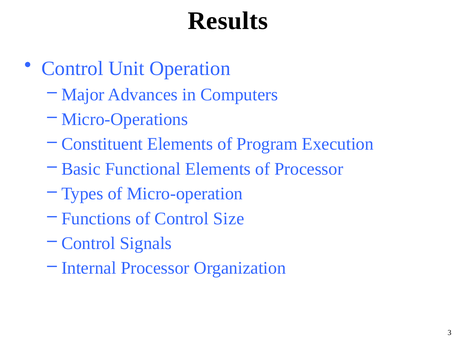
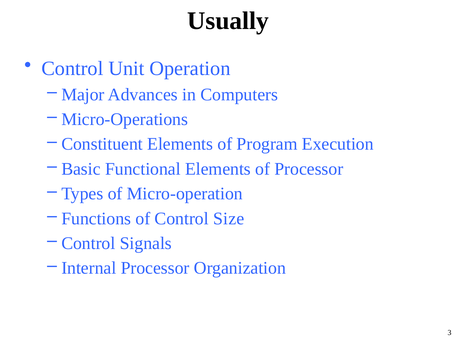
Results: Results -> Usually (228, 21)
